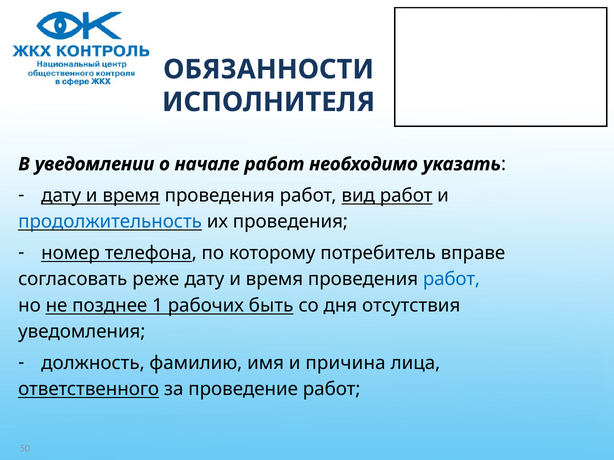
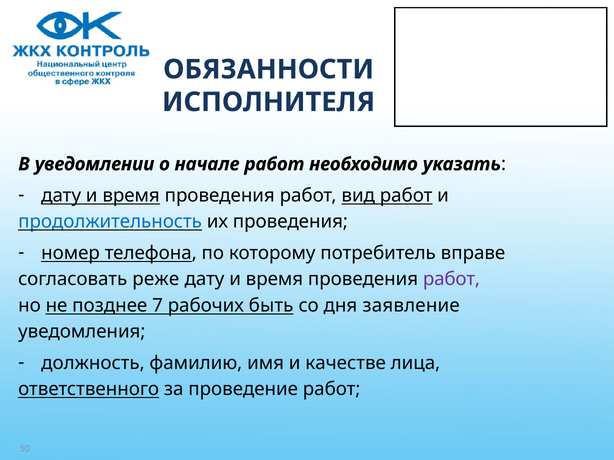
работ colour: blue -> purple (451, 279)
1: 1 -> 7 (158, 306)
отсутствия: отсутствия -> заявление (411, 306)
причина: причина -> качестве (346, 363)
